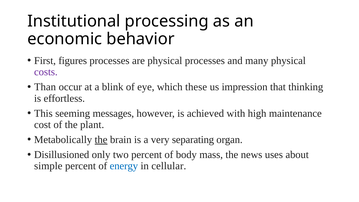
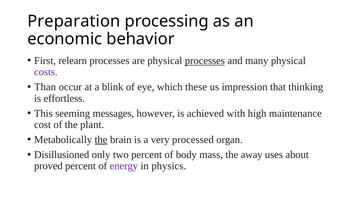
Institutional: Institutional -> Preparation (74, 21)
figures: figures -> relearn (73, 61)
processes underline: none -> present (205, 61)
separating: separating -> processed (193, 140)
news: news -> away (252, 155)
simple: simple -> proved (48, 166)
energy colour: blue -> purple (124, 166)
cellular: cellular -> physics (169, 166)
